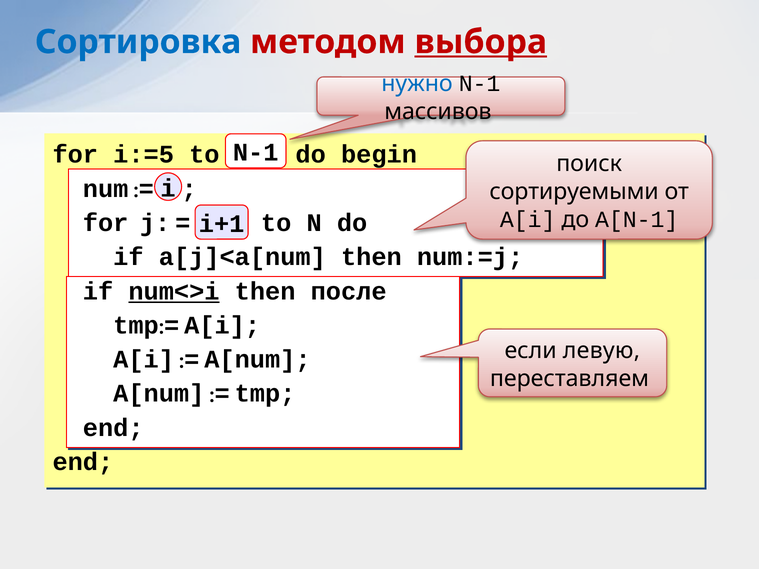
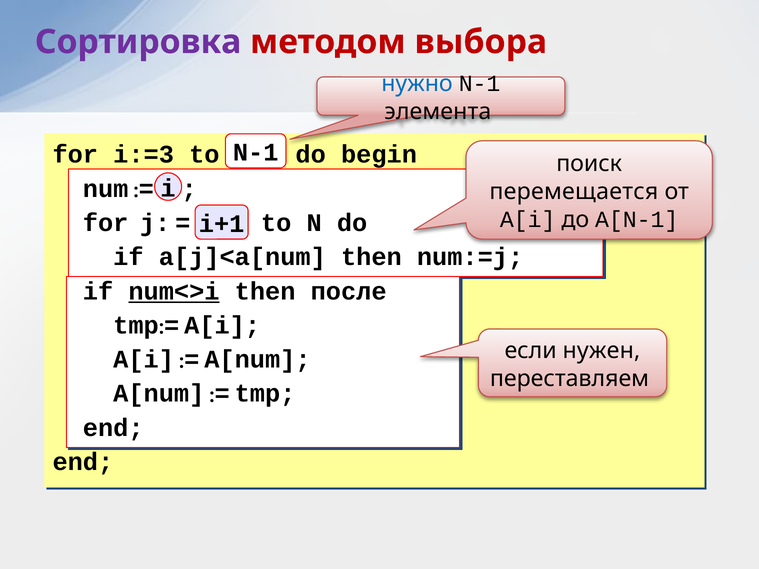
Сортировка colour: blue -> purple (138, 42)
выбора underline: present -> none (481, 42)
массивов: массивов -> элемента (438, 112)
i:=5: i:=5 -> i:=3 (144, 155)
сортируемыми: сортируемыми -> перемещается (574, 192)
левую: левую -> нужен (601, 351)
